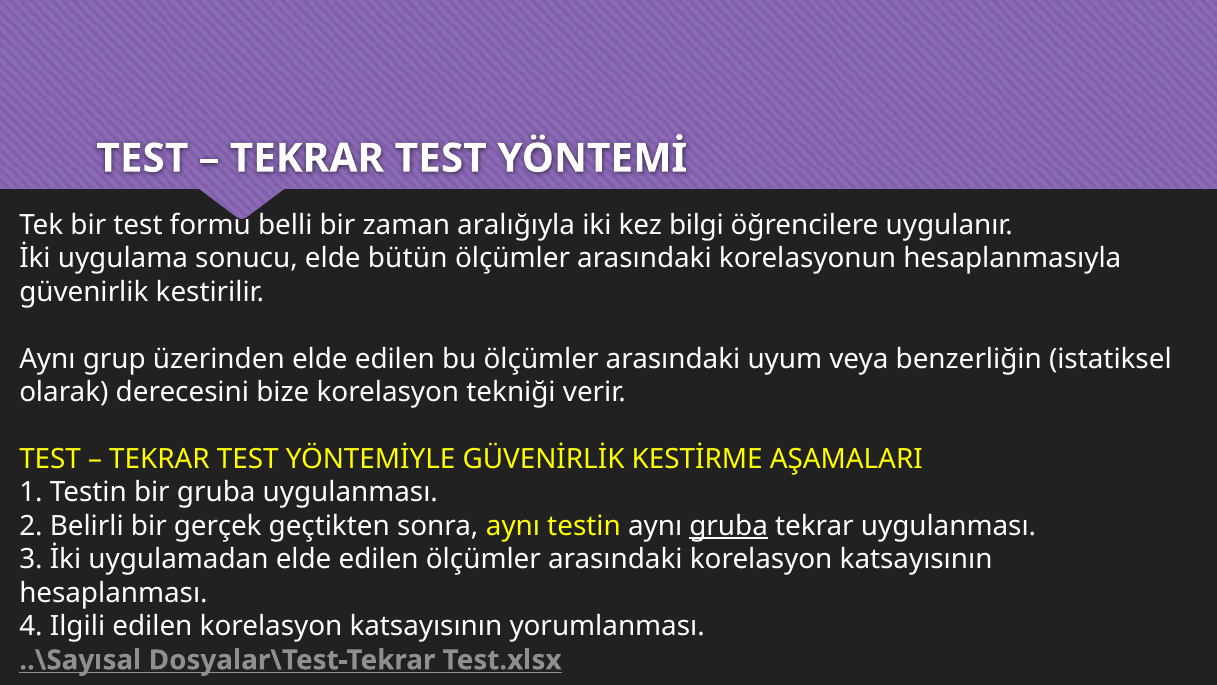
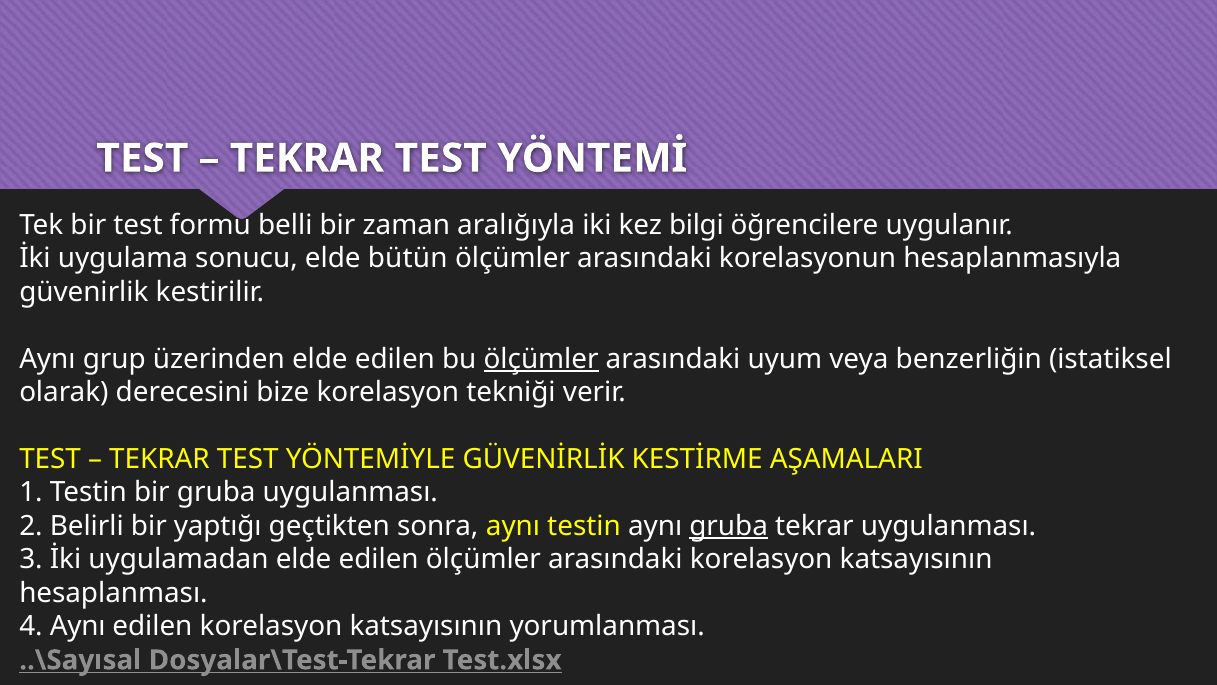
ölçümler underline: none -> present (541, 359)
gerçek: gerçek -> yaptığı (218, 526)
4 Ilgili: Ilgili -> Aynı (78, 626)
